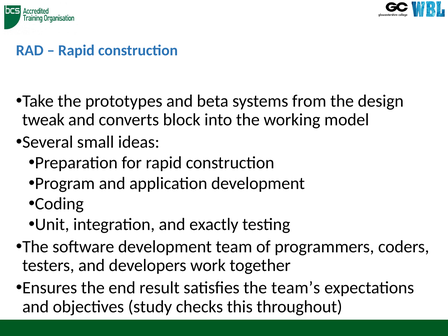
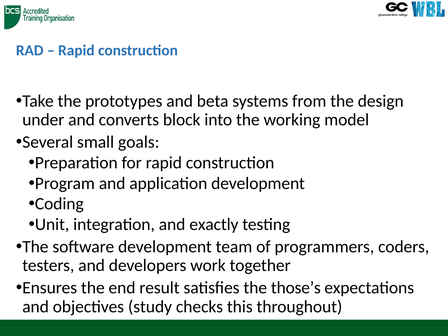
tweak: tweak -> under (43, 120)
ideas: ideas -> goals (139, 142)
team’s: team’s -> those’s (296, 288)
